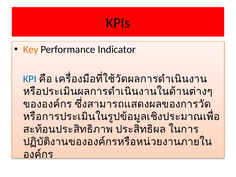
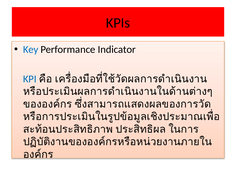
Key colour: orange -> blue (31, 50)
